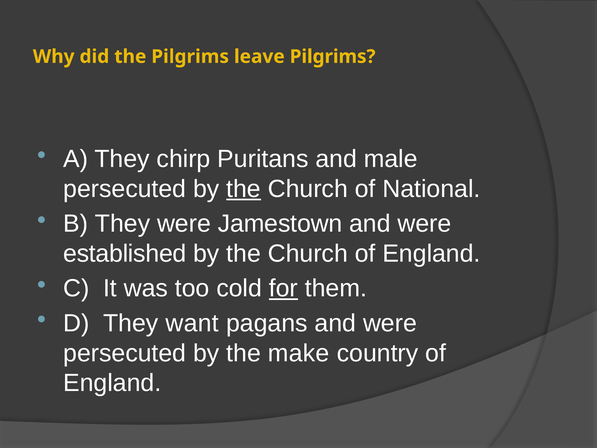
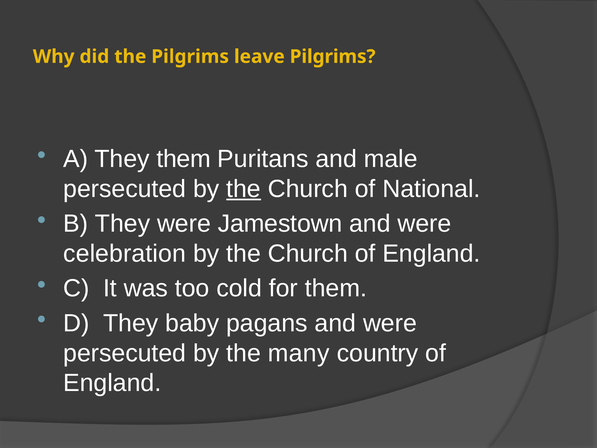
They chirp: chirp -> them (184, 159)
established: established -> celebration (125, 253)
for underline: present -> none (283, 288)
want: want -> baby (192, 323)
make: make -> many (299, 353)
